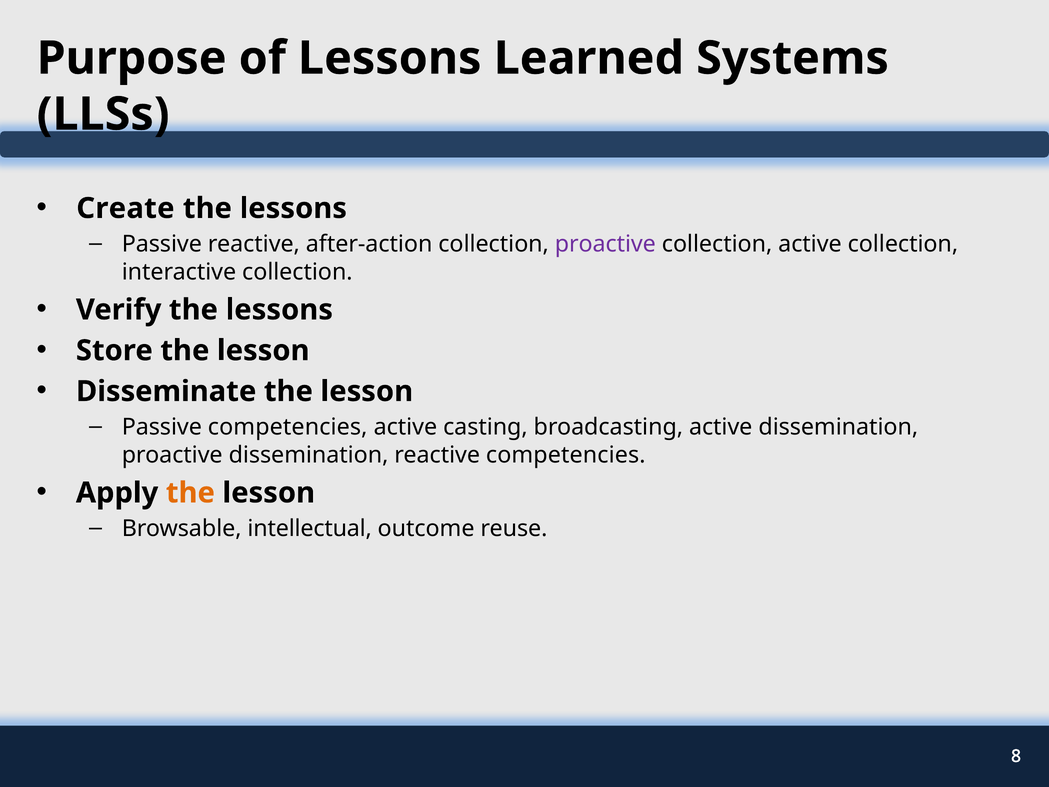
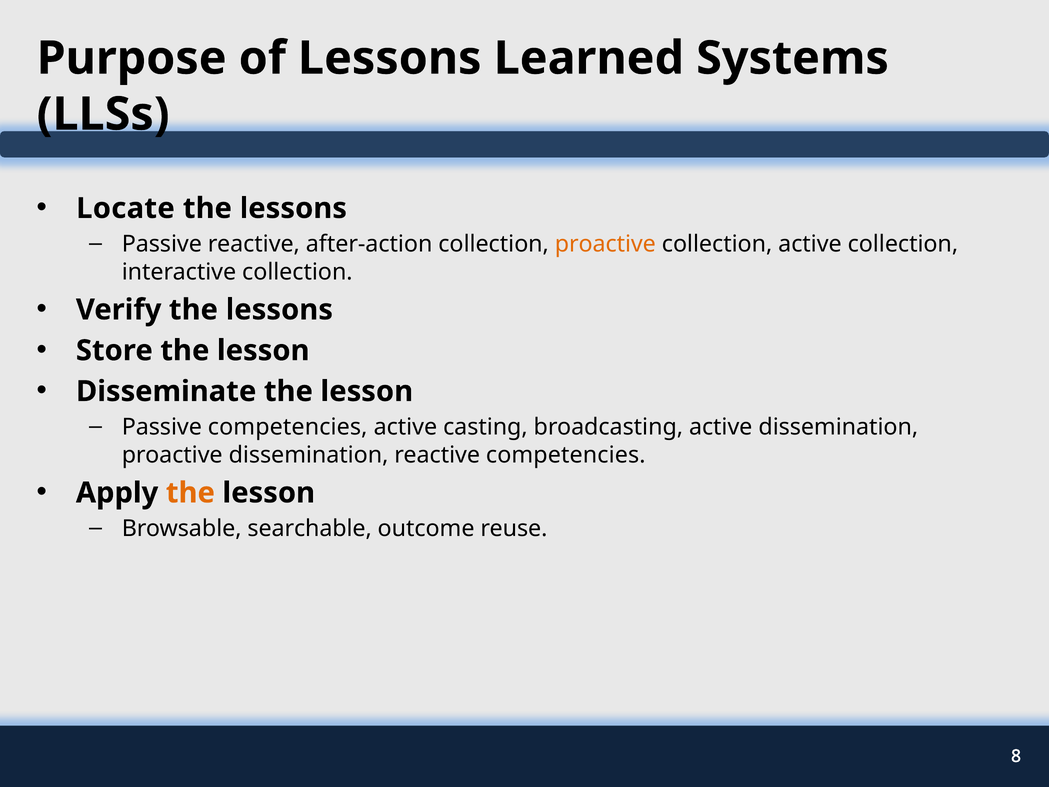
Create: Create -> Locate (125, 208)
proactive colour: purple -> orange (605, 244)
intellectual: intellectual -> searchable (310, 528)
